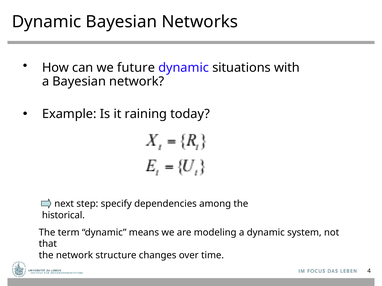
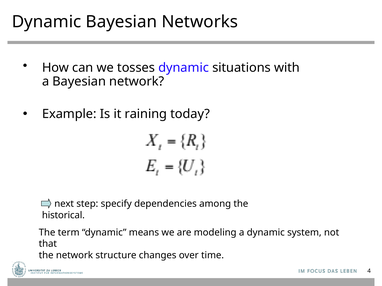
future: future -> tosses (136, 68)
